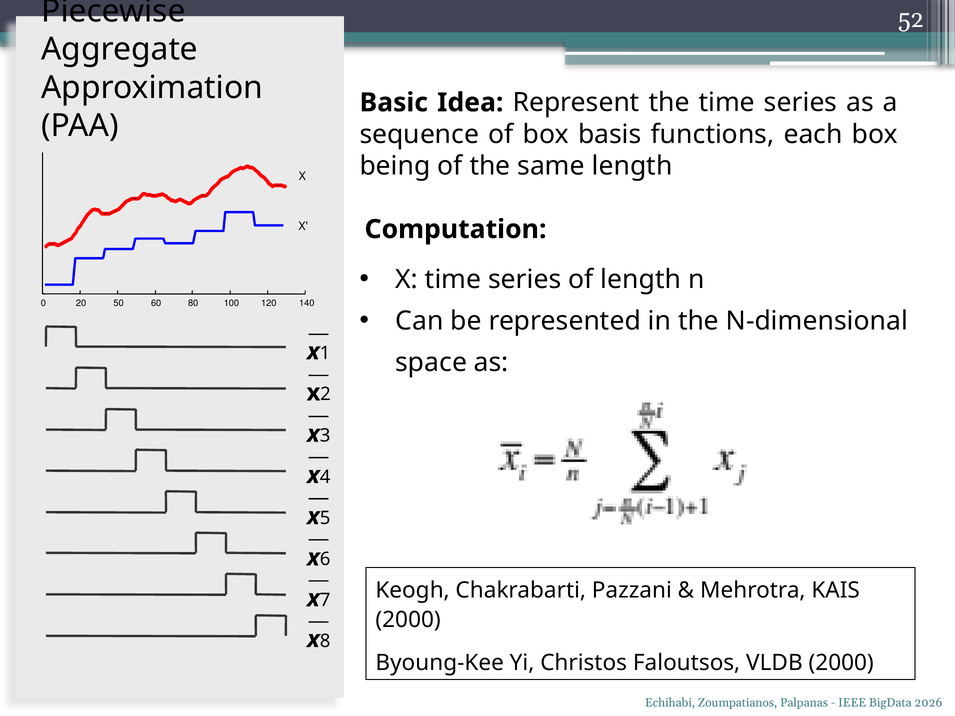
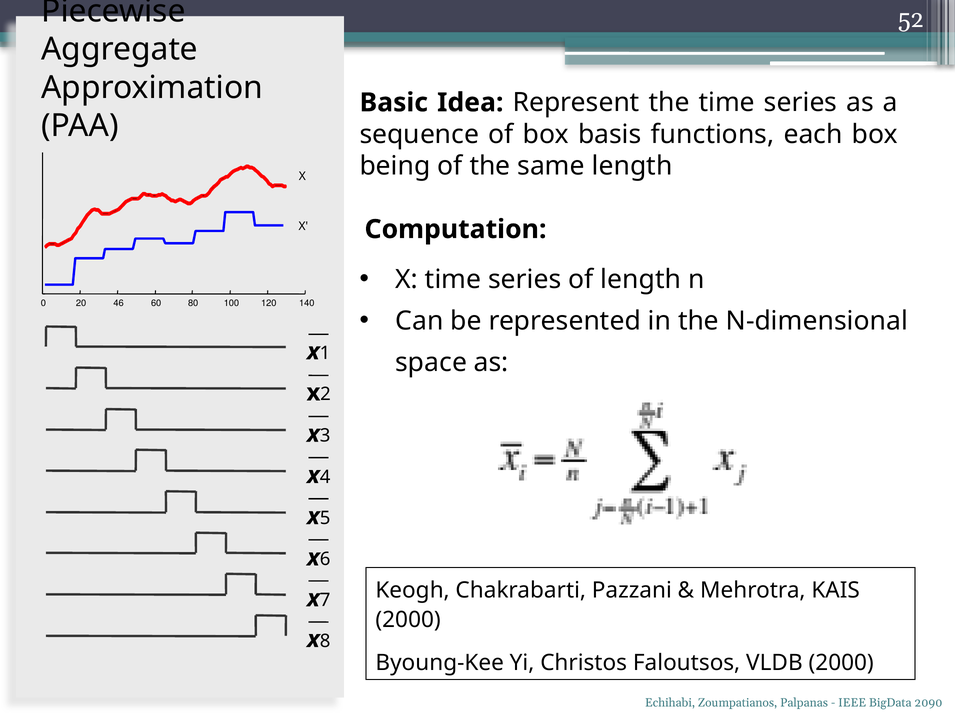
50: 50 -> 46 (119, 303)
2026: 2026 -> 2090 (929, 703)
